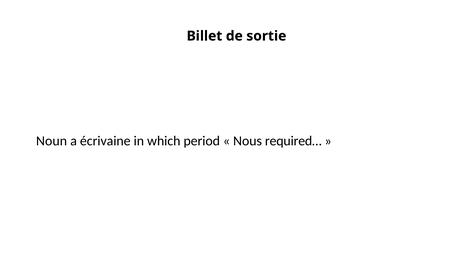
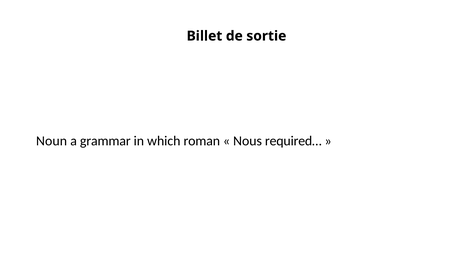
écrivaine: écrivaine -> grammar (105, 141)
period: period -> roman (202, 141)
